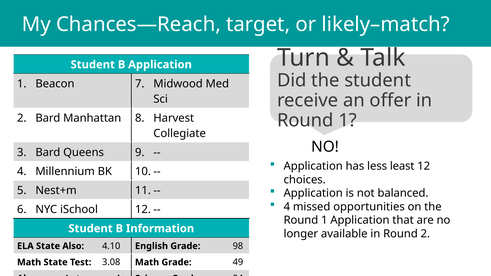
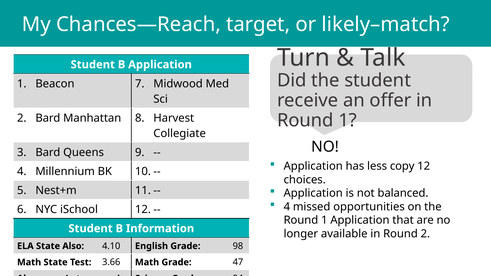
least: least -> copy (402, 166)
3.08: 3.08 -> 3.66 (111, 262)
49: 49 -> 47 (238, 262)
